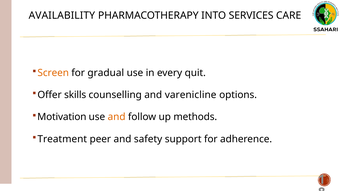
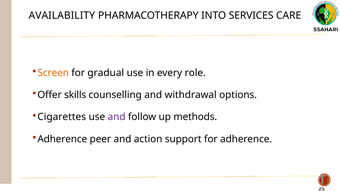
quit: quit -> role (195, 73)
varenicline: varenicline -> withdrawal (191, 95)
Motivation: Motivation -> Cigarettes (62, 117)
and colour: orange -> purple (117, 117)
Treatment: Treatment -> Adherence (62, 139)
safety: safety -> action (148, 139)
